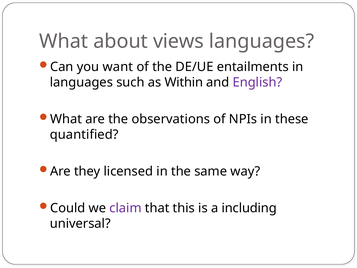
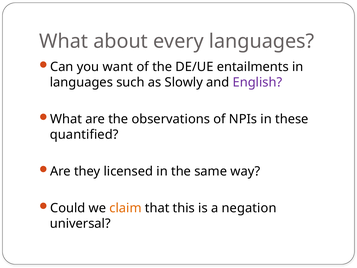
views: views -> every (178, 41)
Within: Within -> Slowly (184, 82)
claim colour: purple -> orange (125, 208)
including: including -> negation (249, 208)
